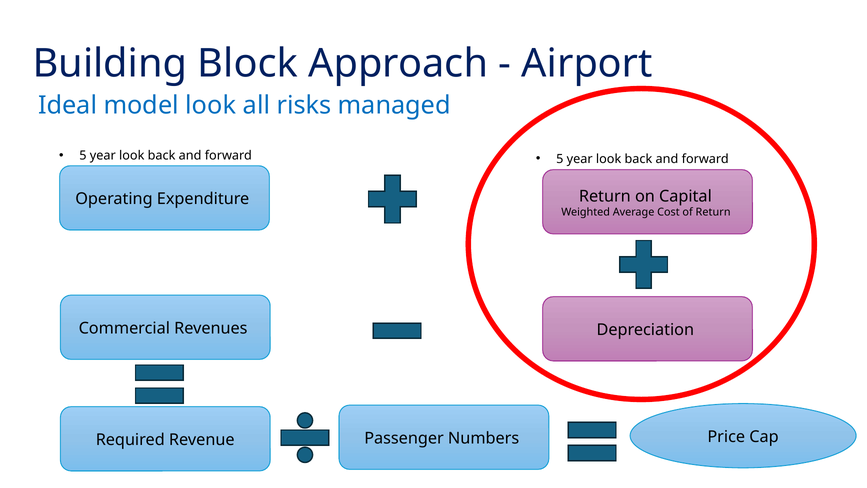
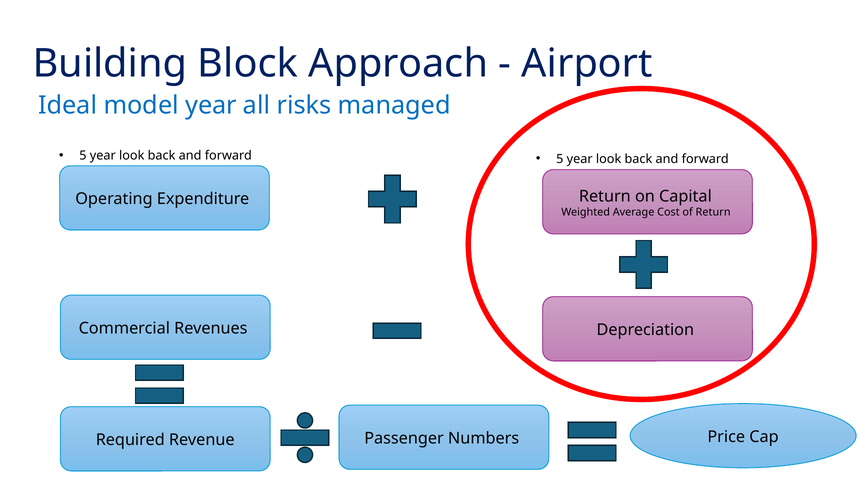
model look: look -> year (211, 105)
